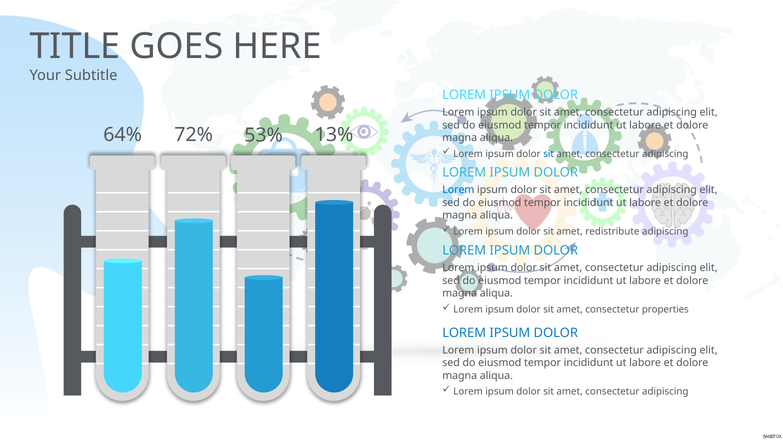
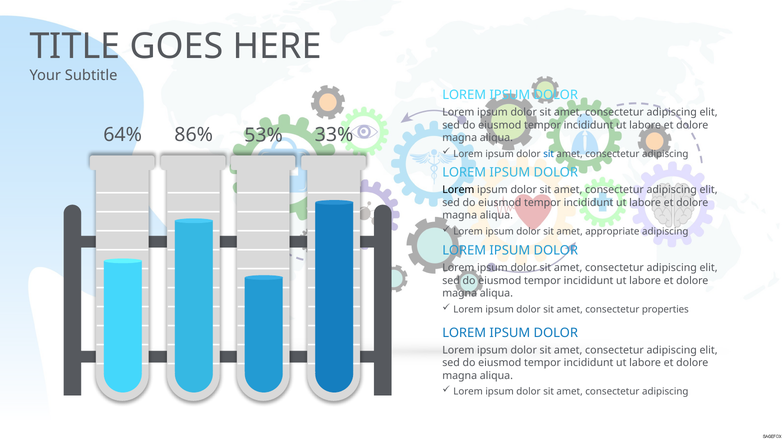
72%: 72% -> 86% (194, 135)
13%: 13% -> 33% (334, 135)
Lorem colour: blue -> black (458, 190)
redistribute: redistribute -> appropriate (612, 232)
